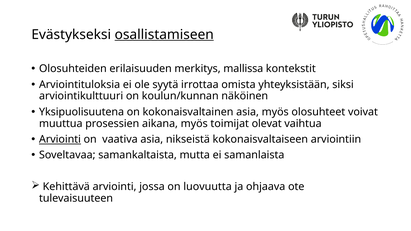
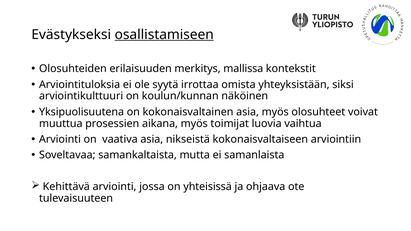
olevat: olevat -> luovia (267, 124)
Arviointi underline: present -> none (60, 139)
luovuutta: luovuutta -> yhteisissä (208, 187)
